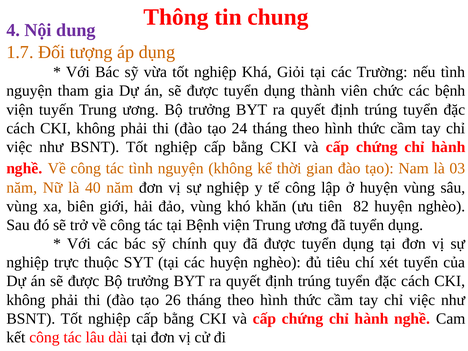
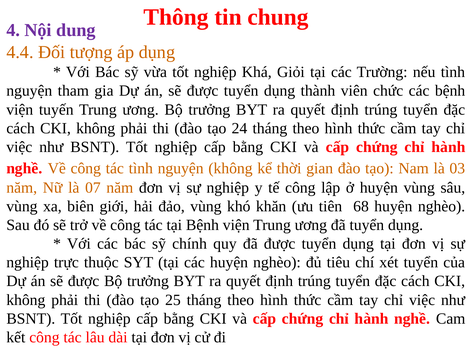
1.7: 1.7 -> 4.4 (20, 52)
40: 40 -> 07 (93, 188)
82: 82 -> 68 (361, 206)
26: 26 -> 25 (173, 300)
